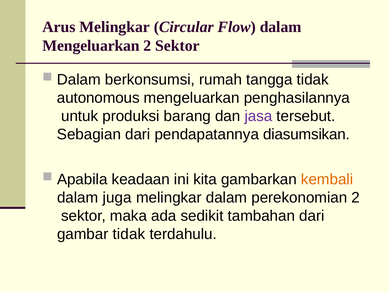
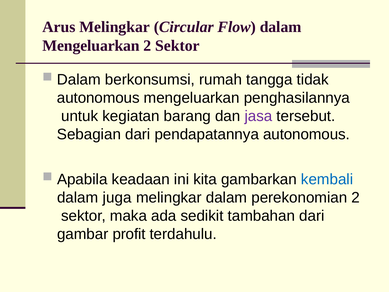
produksi: produksi -> kegiatan (131, 116)
pendapatannya diasumsikan: diasumsikan -> autonomous (306, 134)
kembali colour: orange -> blue (327, 179)
gambar tidak: tidak -> profit (129, 234)
